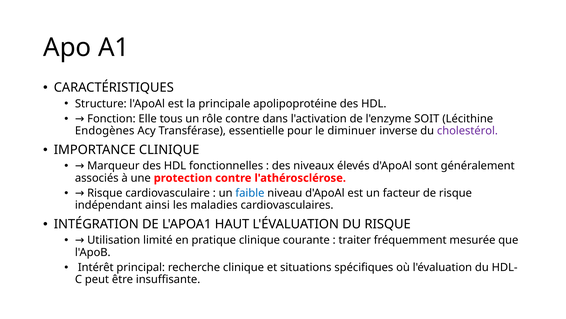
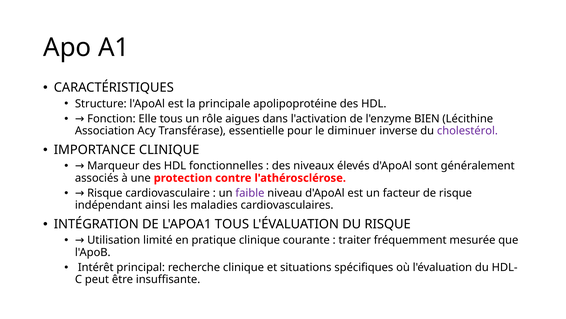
rôle contre: contre -> aigues (242, 119)
SOIT: SOIT -> BIEN (427, 119)
Endogènes: Endogènes -> Association (105, 131)
faible colour: blue -> purple (250, 193)
L'APOA1 HAUT: HAUT -> TOUS (232, 224)
